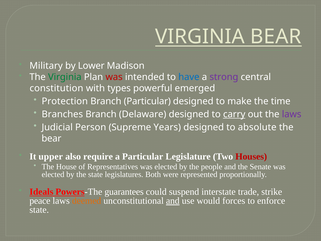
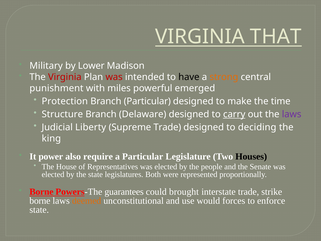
VIRGINIA BEAR: BEAR -> THAT (276, 37)
Virginia colour: green -> red (65, 77)
have colour: blue -> black (189, 77)
strong colour: purple -> orange (224, 77)
constitution: constitution -> punishment (56, 88)
types: types -> miles (119, 88)
Branches: Branches -> Structure (62, 114)
Person: Person -> Liberty (91, 127)
Supreme Years: Years -> Trade (167, 127)
absolute: absolute -> deciding (257, 127)
bear: bear -> king (51, 138)
upper: upper -> power (51, 156)
Houses colour: red -> black (251, 156)
Ideals: Ideals -> Borne (41, 192)
suspend: suspend -> brought (184, 192)
peace: peace -> borne (40, 201)
and underline: present -> none (173, 201)
